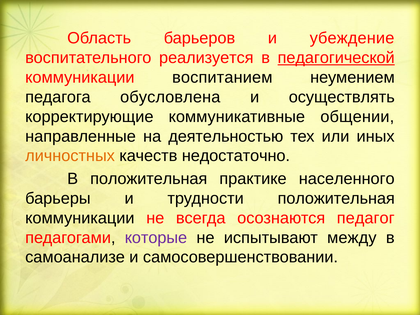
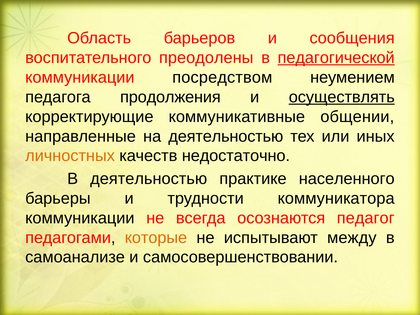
убеждение: убеждение -> сообщения (352, 38)
реализуется: реализуется -> преодолены (206, 58)
воспитанием: воспитанием -> посредством (222, 77)
обусловлена: обусловлена -> продолжения (170, 97)
осуществлять underline: none -> present (342, 97)
В положительная: положительная -> деятельностью (149, 179)
трудности положительная: положительная -> коммуникатора (336, 198)
которые colour: purple -> orange (156, 238)
